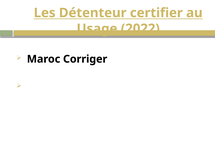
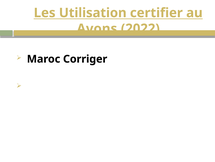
Détenteur: Détenteur -> Utilisation (93, 13)
Usage: Usage -> Avons (97, 29)
